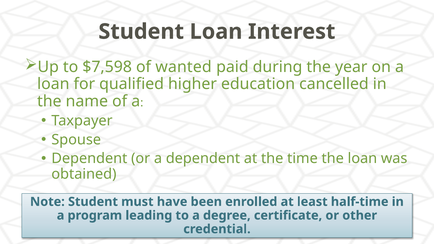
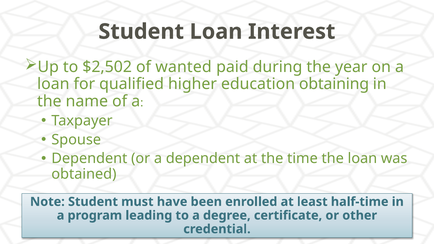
$7,598: $7,598 -> $2,502 (107, 67)
cancelled: cancelled -> obtaining (334, 84)
